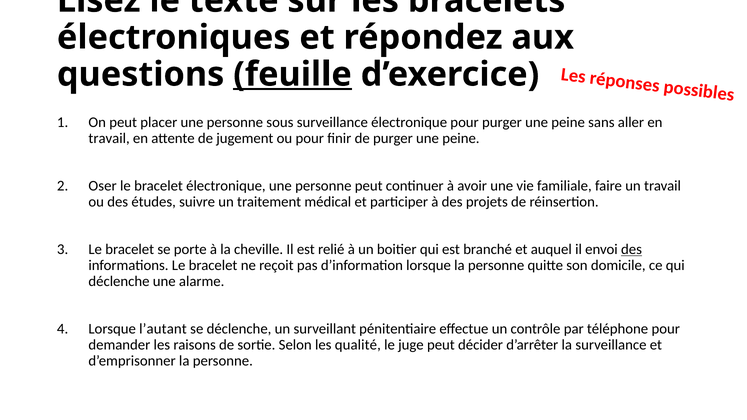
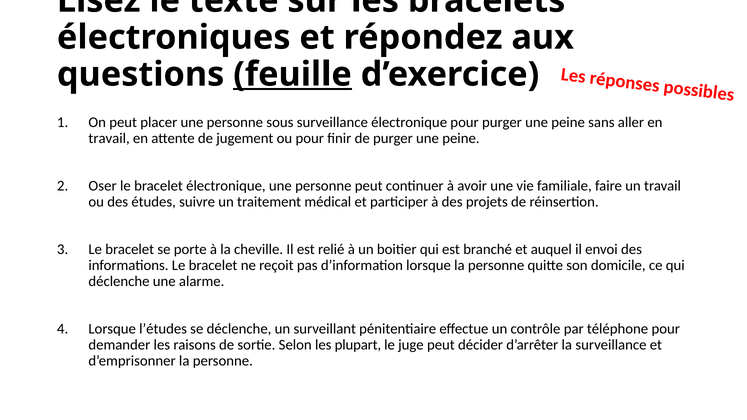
des underline: present -> none (632, 249)
l’autant: l’autant -> l’études (163, 329)
qualité: qualité -> plupart (358, 345)
